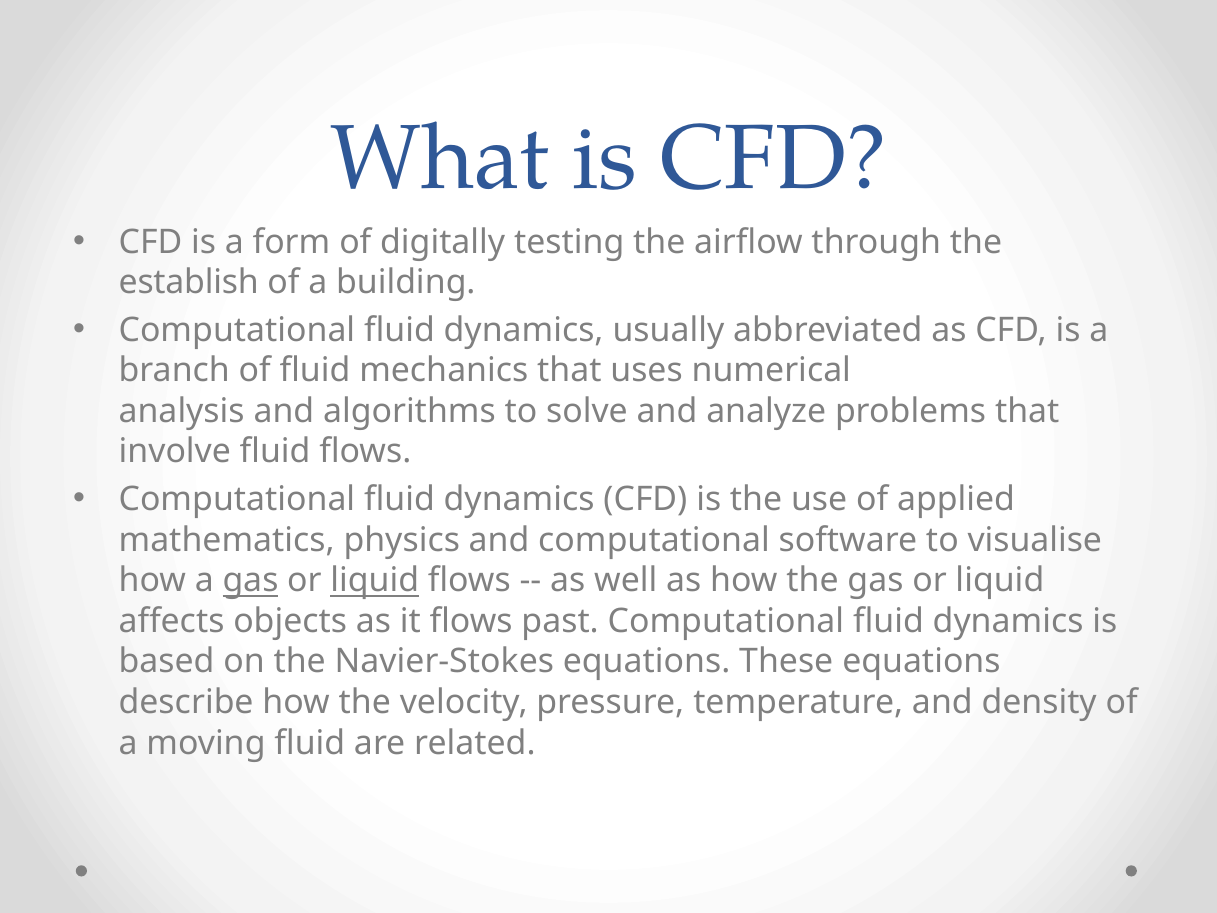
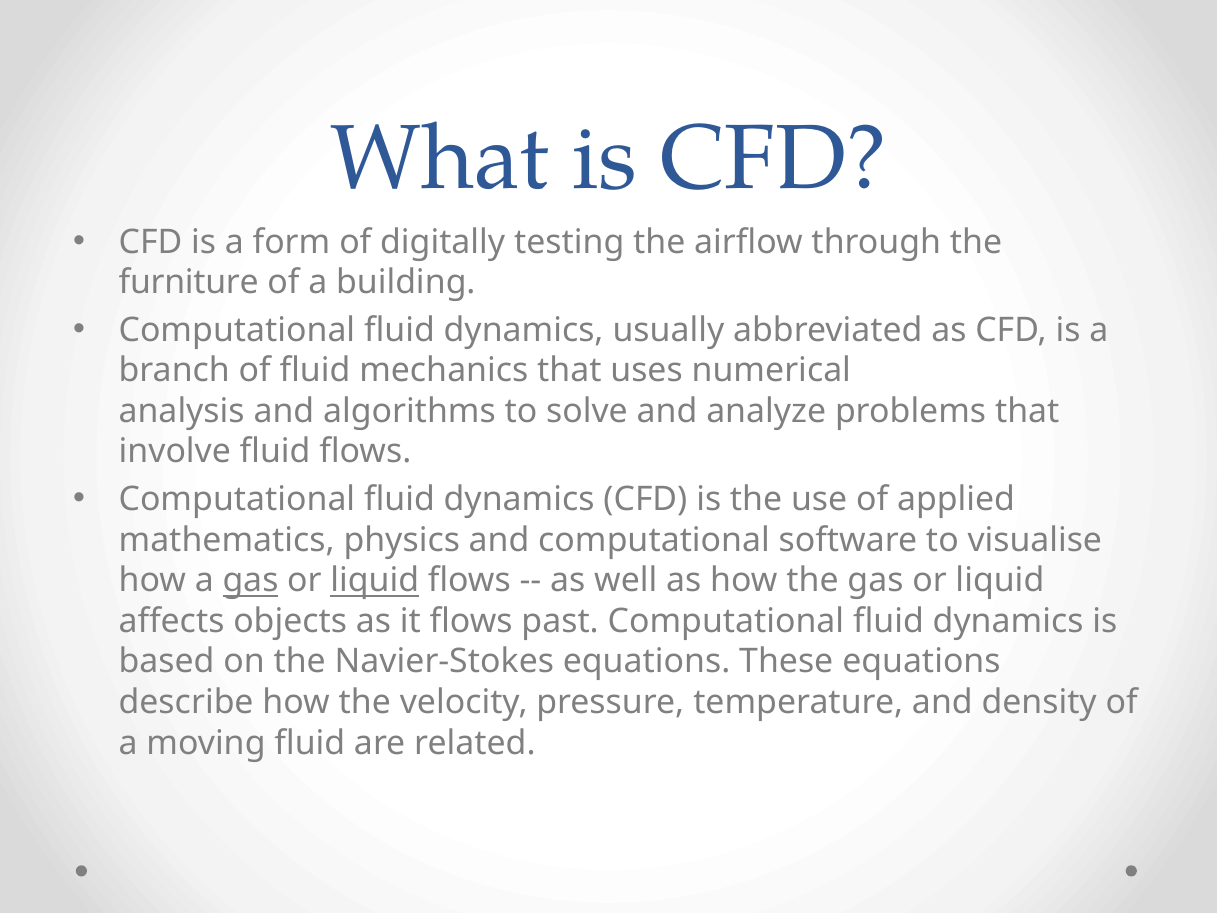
establish: establish -> furniture (189, 282)
